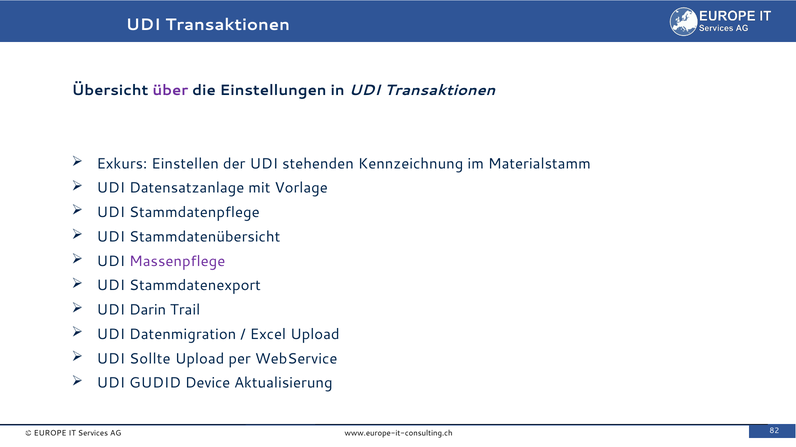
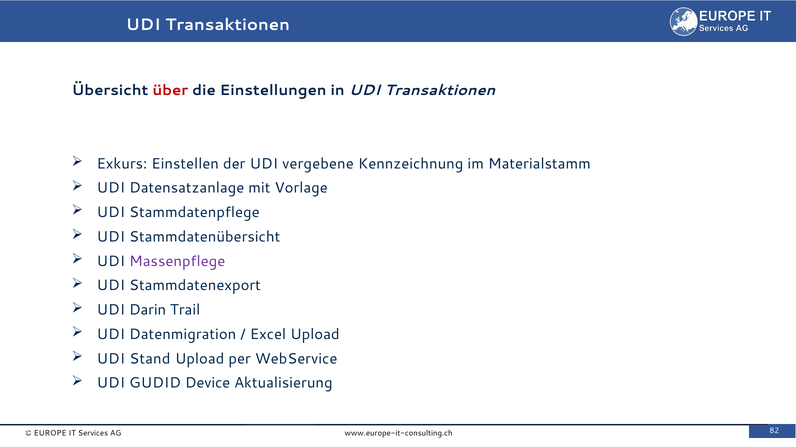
über colour: purple -> red (170, 91)
stehenden: stehenden -> vergebene (318, 164)
Sollte: Sollte -> Stand (150, 359)
